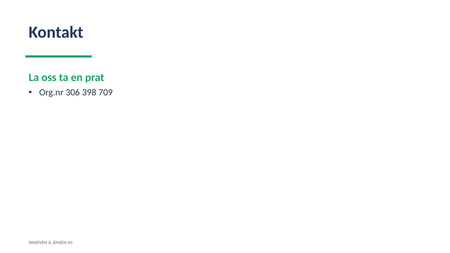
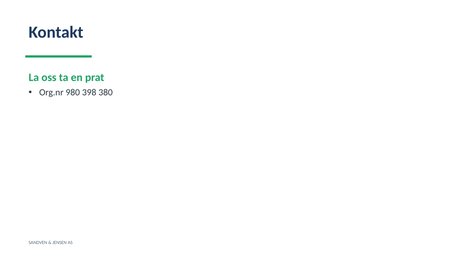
306: 306 -> 980 (73, 93)
709: 709 -> 380 (106, 93)
